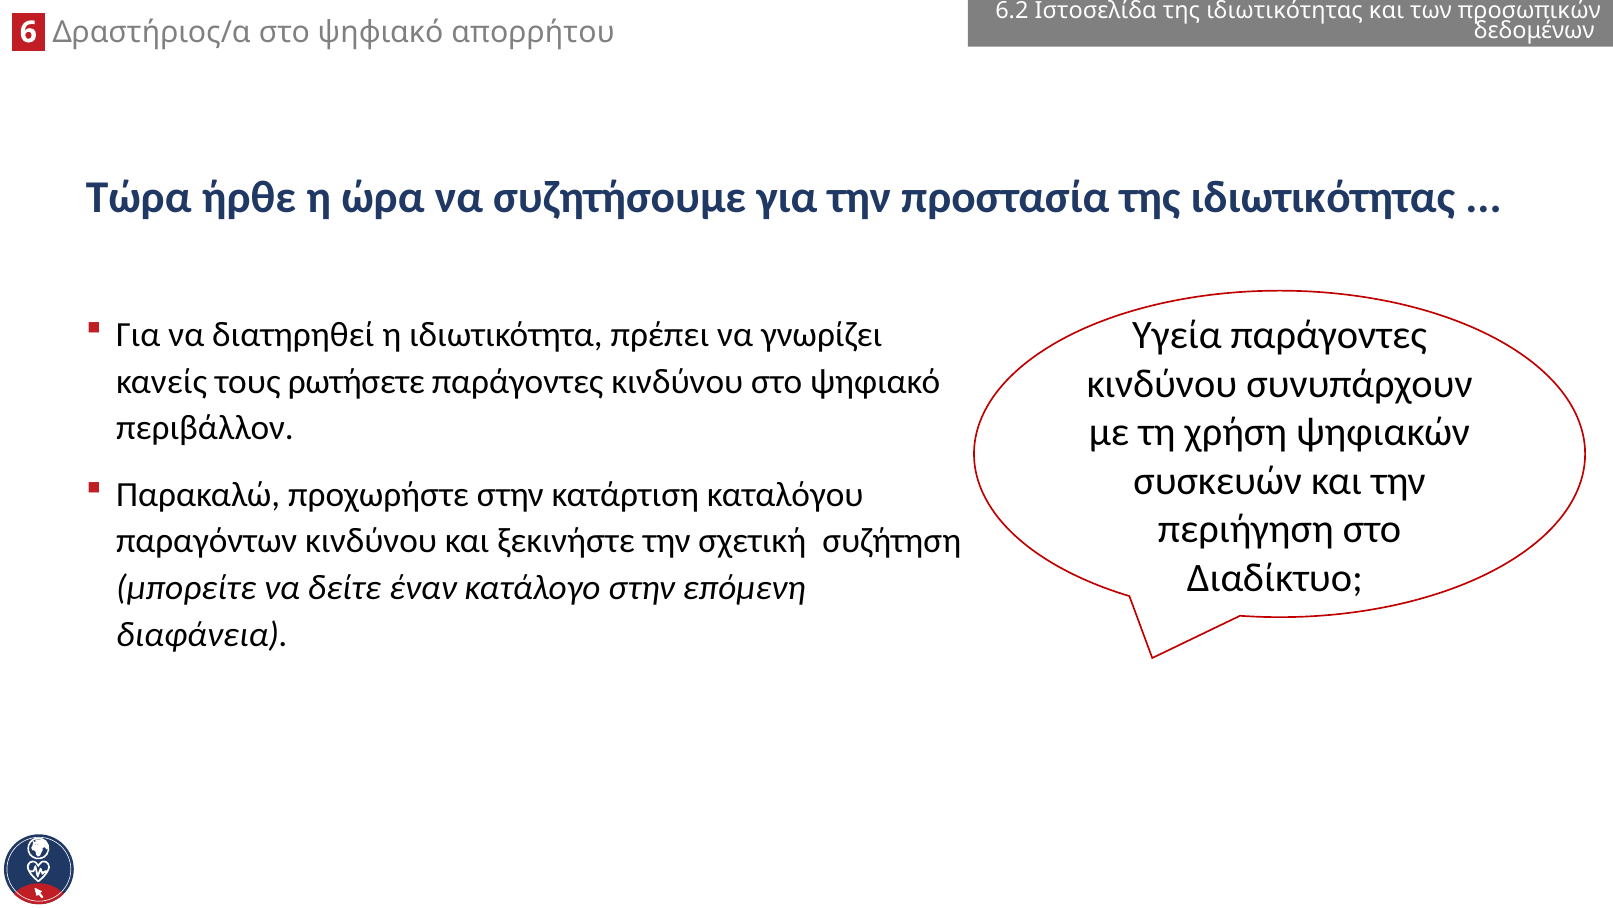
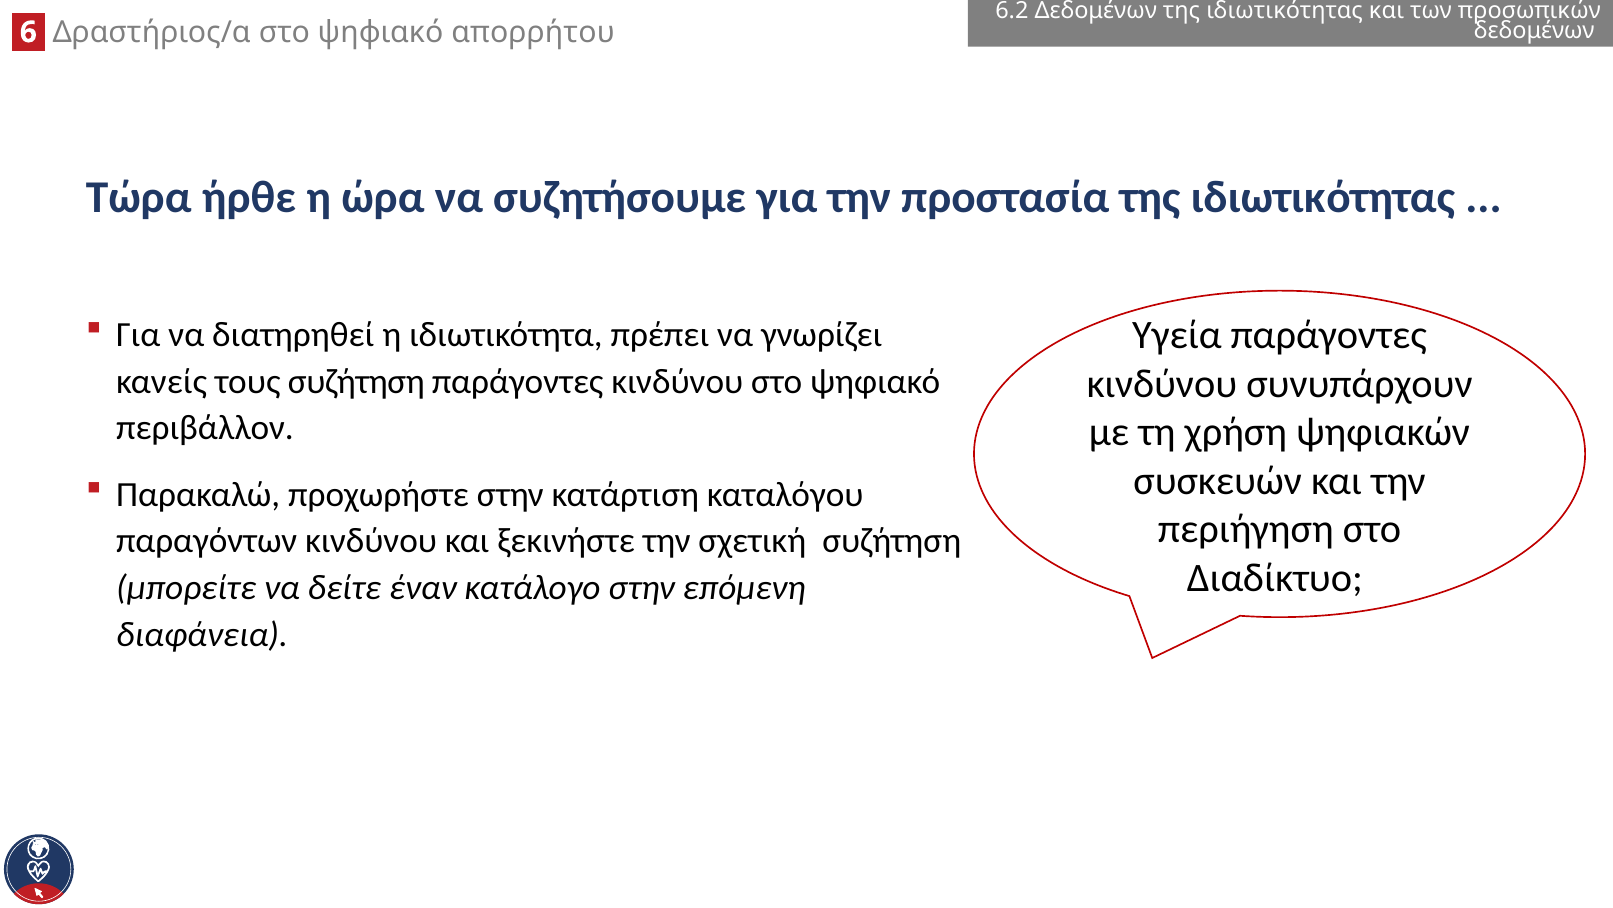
6.2 Ιστοσελίδα: Ιστοσελίδα -> Δεδομένων (1096, 11)
τους ρωτήσετε: ρωτήσετε -> συζήτηση (356, 381)
